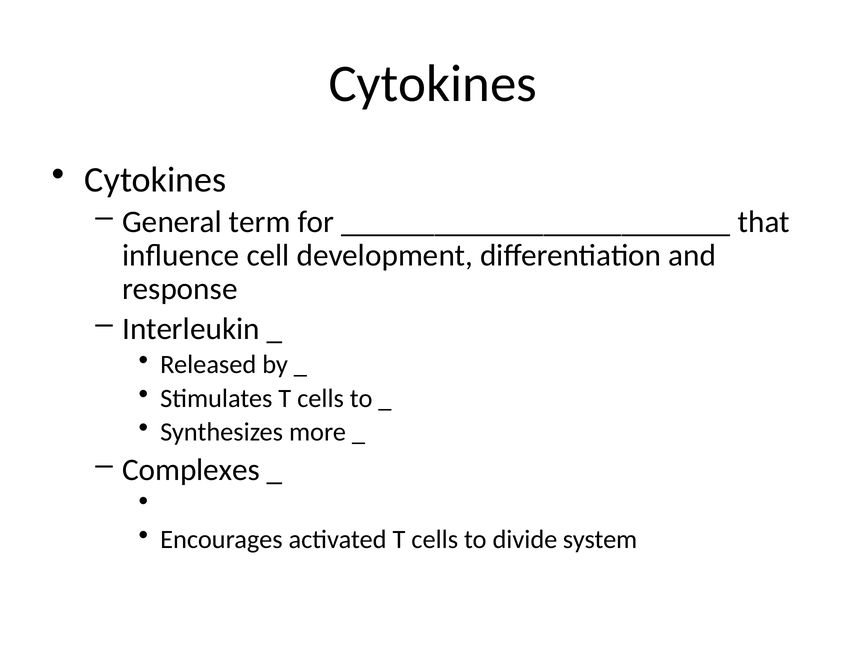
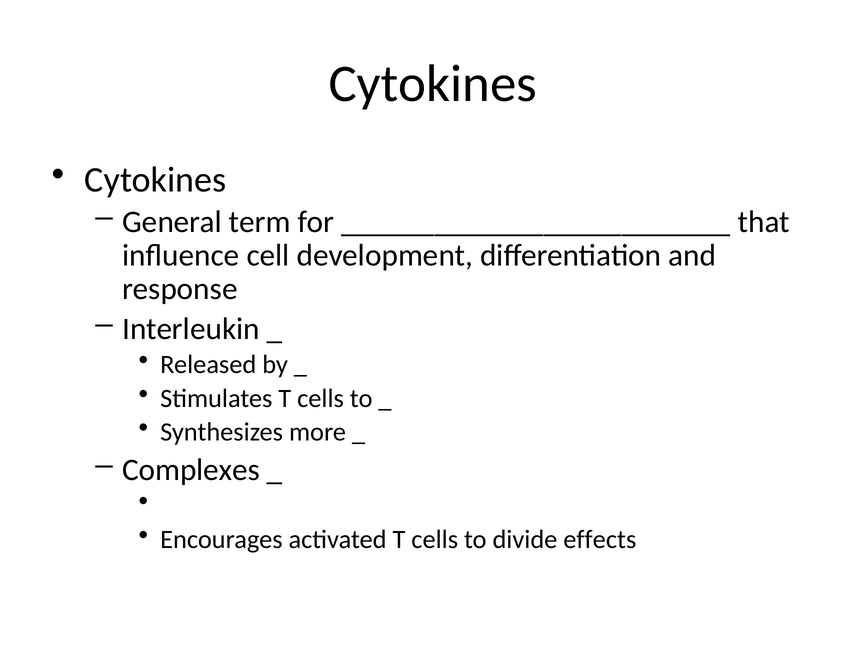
system: system -> effects (600, 540)
